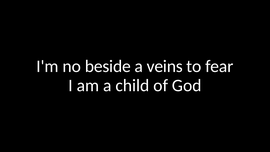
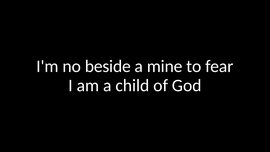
veins: veins -> mine (165, 66)
